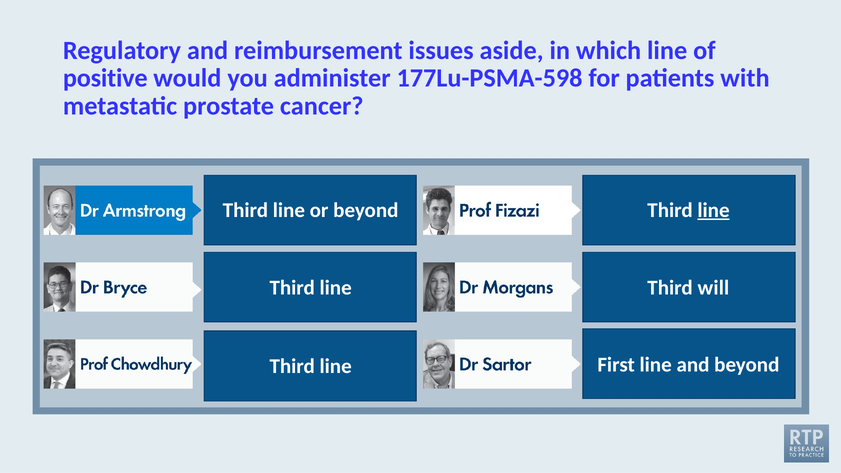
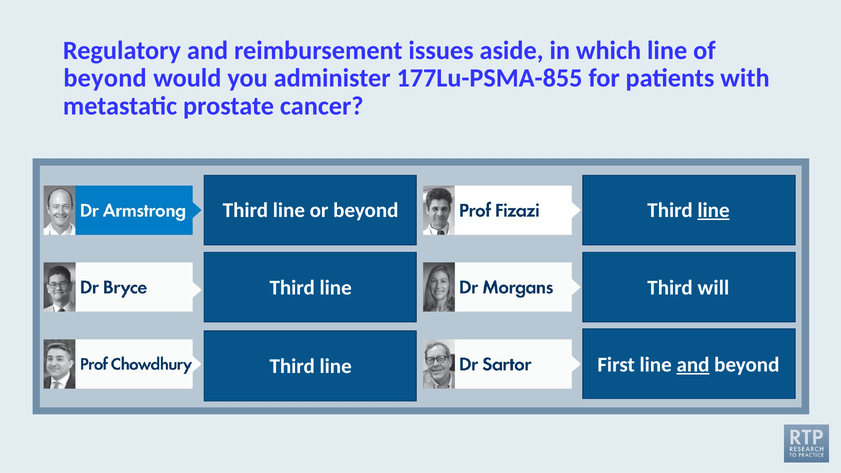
positive: positive -> beyond (105, 78)
177Lu-PSMA-598: 177Lu-PSMA-598 -> 177Lu-PSMA-855 (489, 78)
and underline: none -> present (693, 365)
